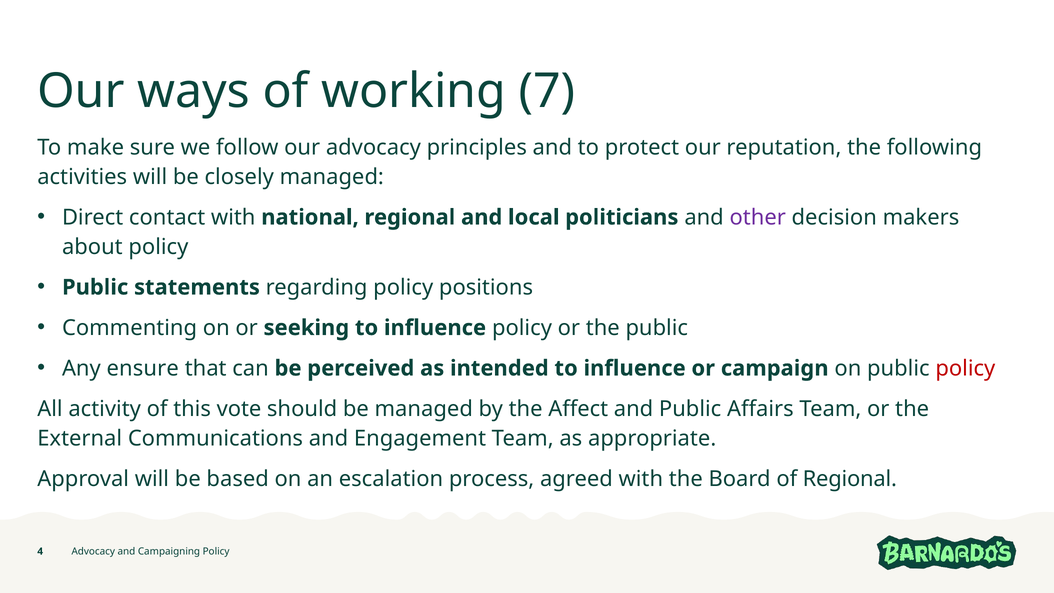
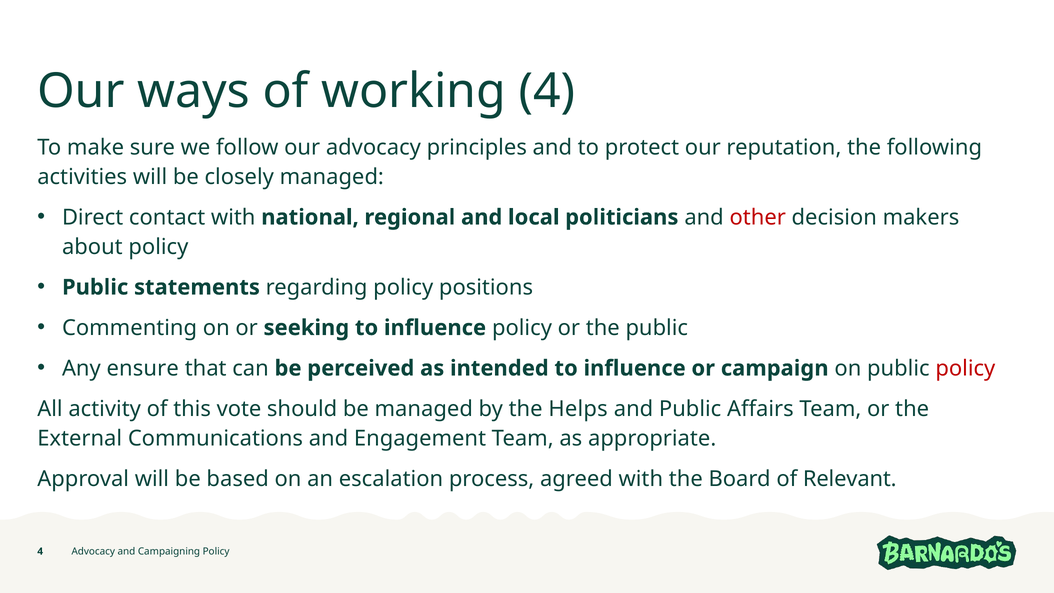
working 7: 7 -> 4 (547, 91)
other colour: purple -> red (758, 217)
Affect: Affect -> Helps (578, 409)
of Regional: Regional -> Relevant (850, 479)
